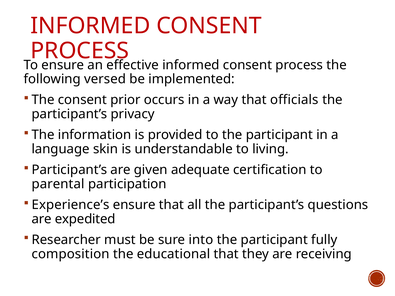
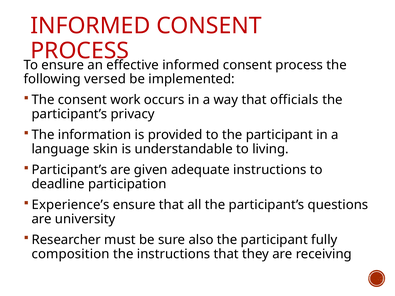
prior: prior -> work (125, 100)
adequate certification: certification -> instructions (270, 170)
parental: parental -> deadline (58, 184)
expedited: expedited -> university (85, 219)
into: into -> also (201, 240)
the educational: educational -> instructions (174, 254)
